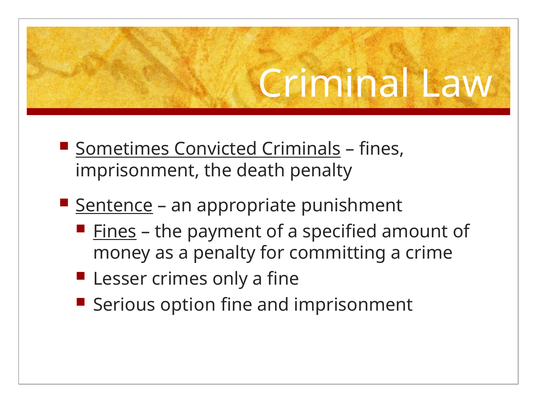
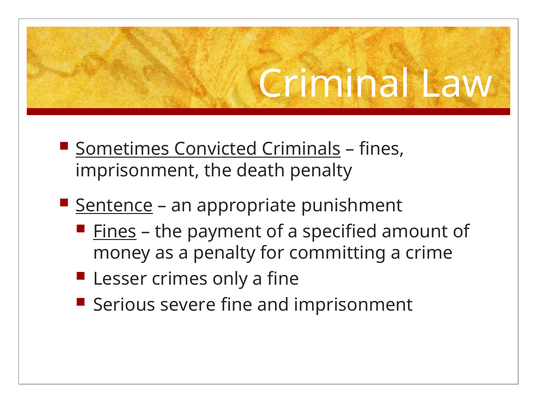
option: option -> severe (188, 305)
